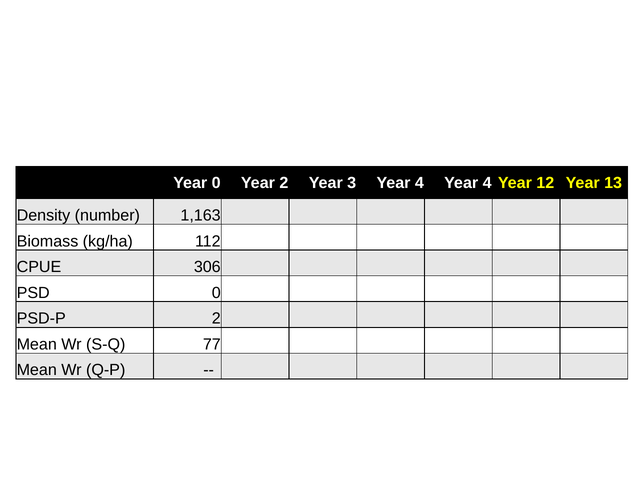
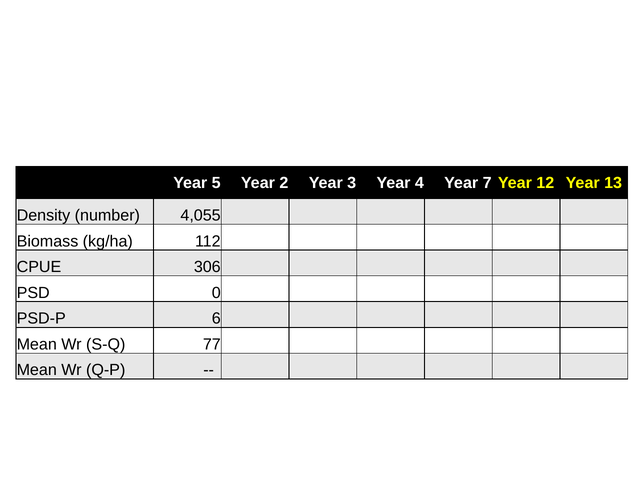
Year 0: 0 -> 5 (216, 183)
4 Year 4: 4 -> 7 (487, 183)
1,163: 1,163 -> 4,055 (201, 216)
PSD-P 2: 2 -> 6 (216, 319)
